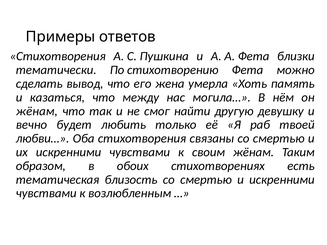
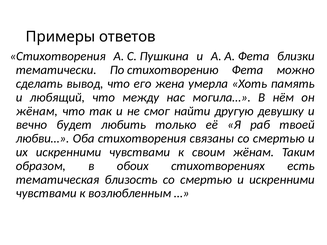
казаться: казаться -> любящий (57, 97)
